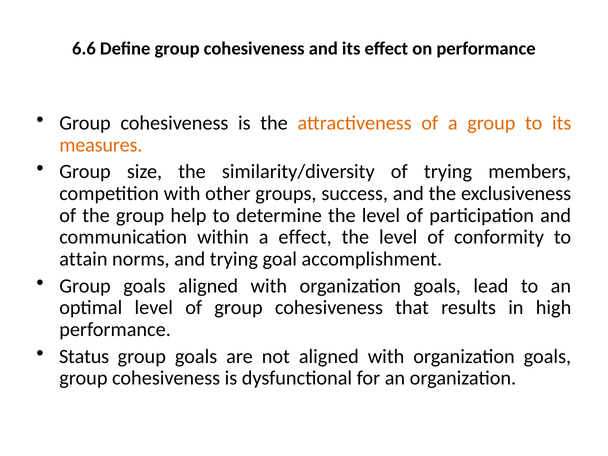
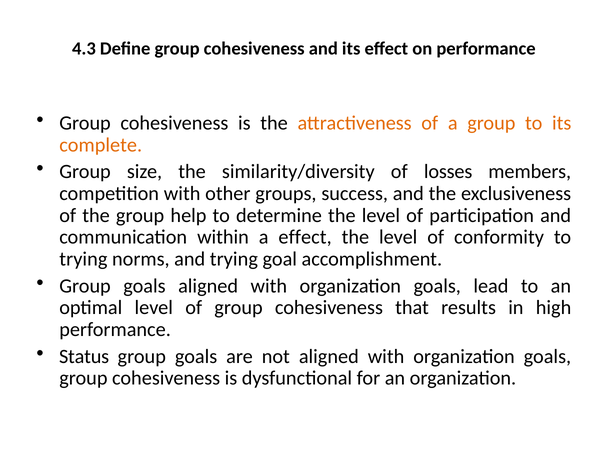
6.6: 6.6 -> 4.3 (84, 48)
measures: measures -> complete (101, 145)
of trying: trying -> losses (448, 172)
attain: attain -> trying (83, 259)
